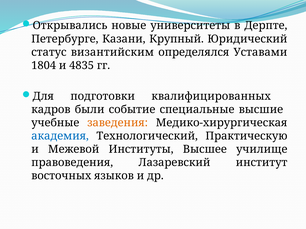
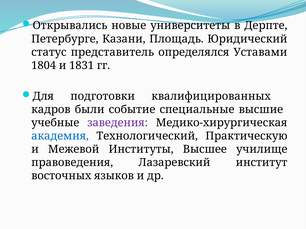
Крупный: Крупный -> Площадь (176, 39)
византийским: византийским -> представитель (112, 52)
4835: 4835 -> 1831 (82, 66)
заведения colour: orange -> purple (118, 123)
